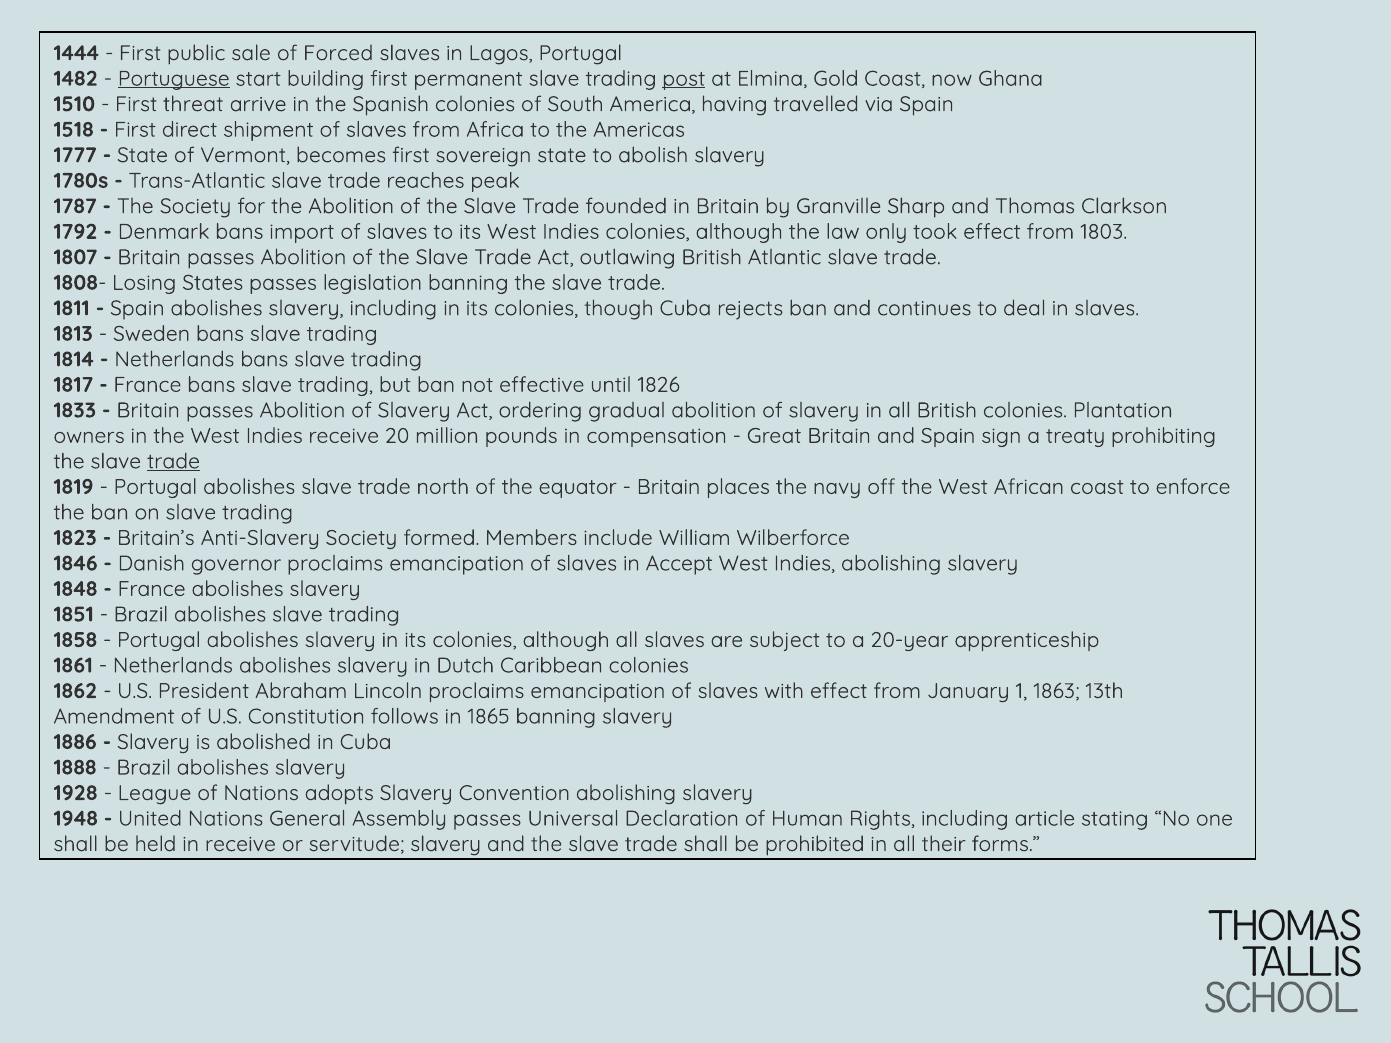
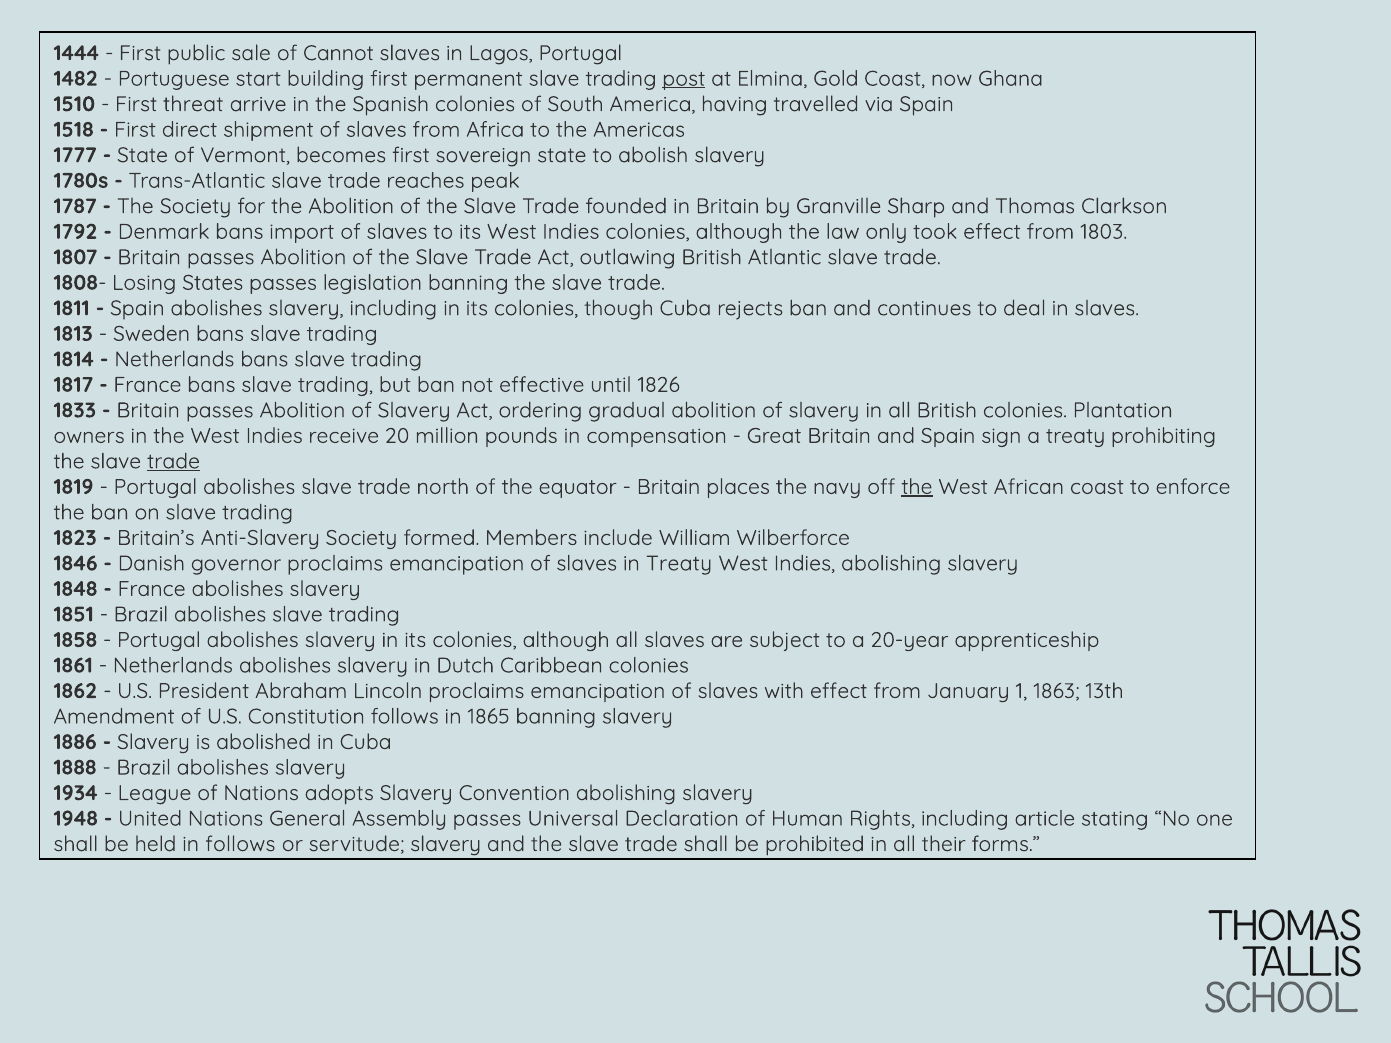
Forced: Forced -> Cannot (338, 53)
Portuguese underline: present -> none (174, 79)
the underline: none -> present (917, 487)
in Accept: Accept -> Treaty (679, 564)
1928: 1928 -> 1934 (75, 793)
in receive: receive -> follows (240, 844)
